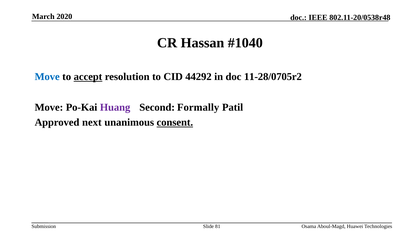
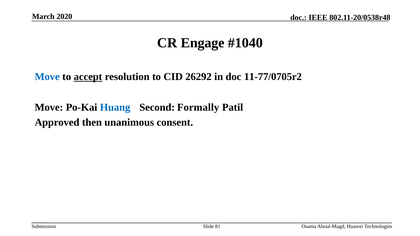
Hassan: Hassan -> Engage (203, 43)
44292: 44292 -> 26292 (199, 77)
11-28/0705r2: 11-28/0705r2 -> 11-77/0705r2 (273, 77)
Huang colour: purple -> blue (115, 107)
next: next -> then (92, 123)
consent underline: present -> none (175, 123)
